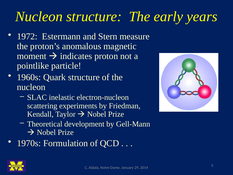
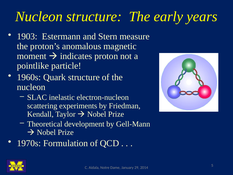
1972: 1972 -> 1903 (27, 36)
